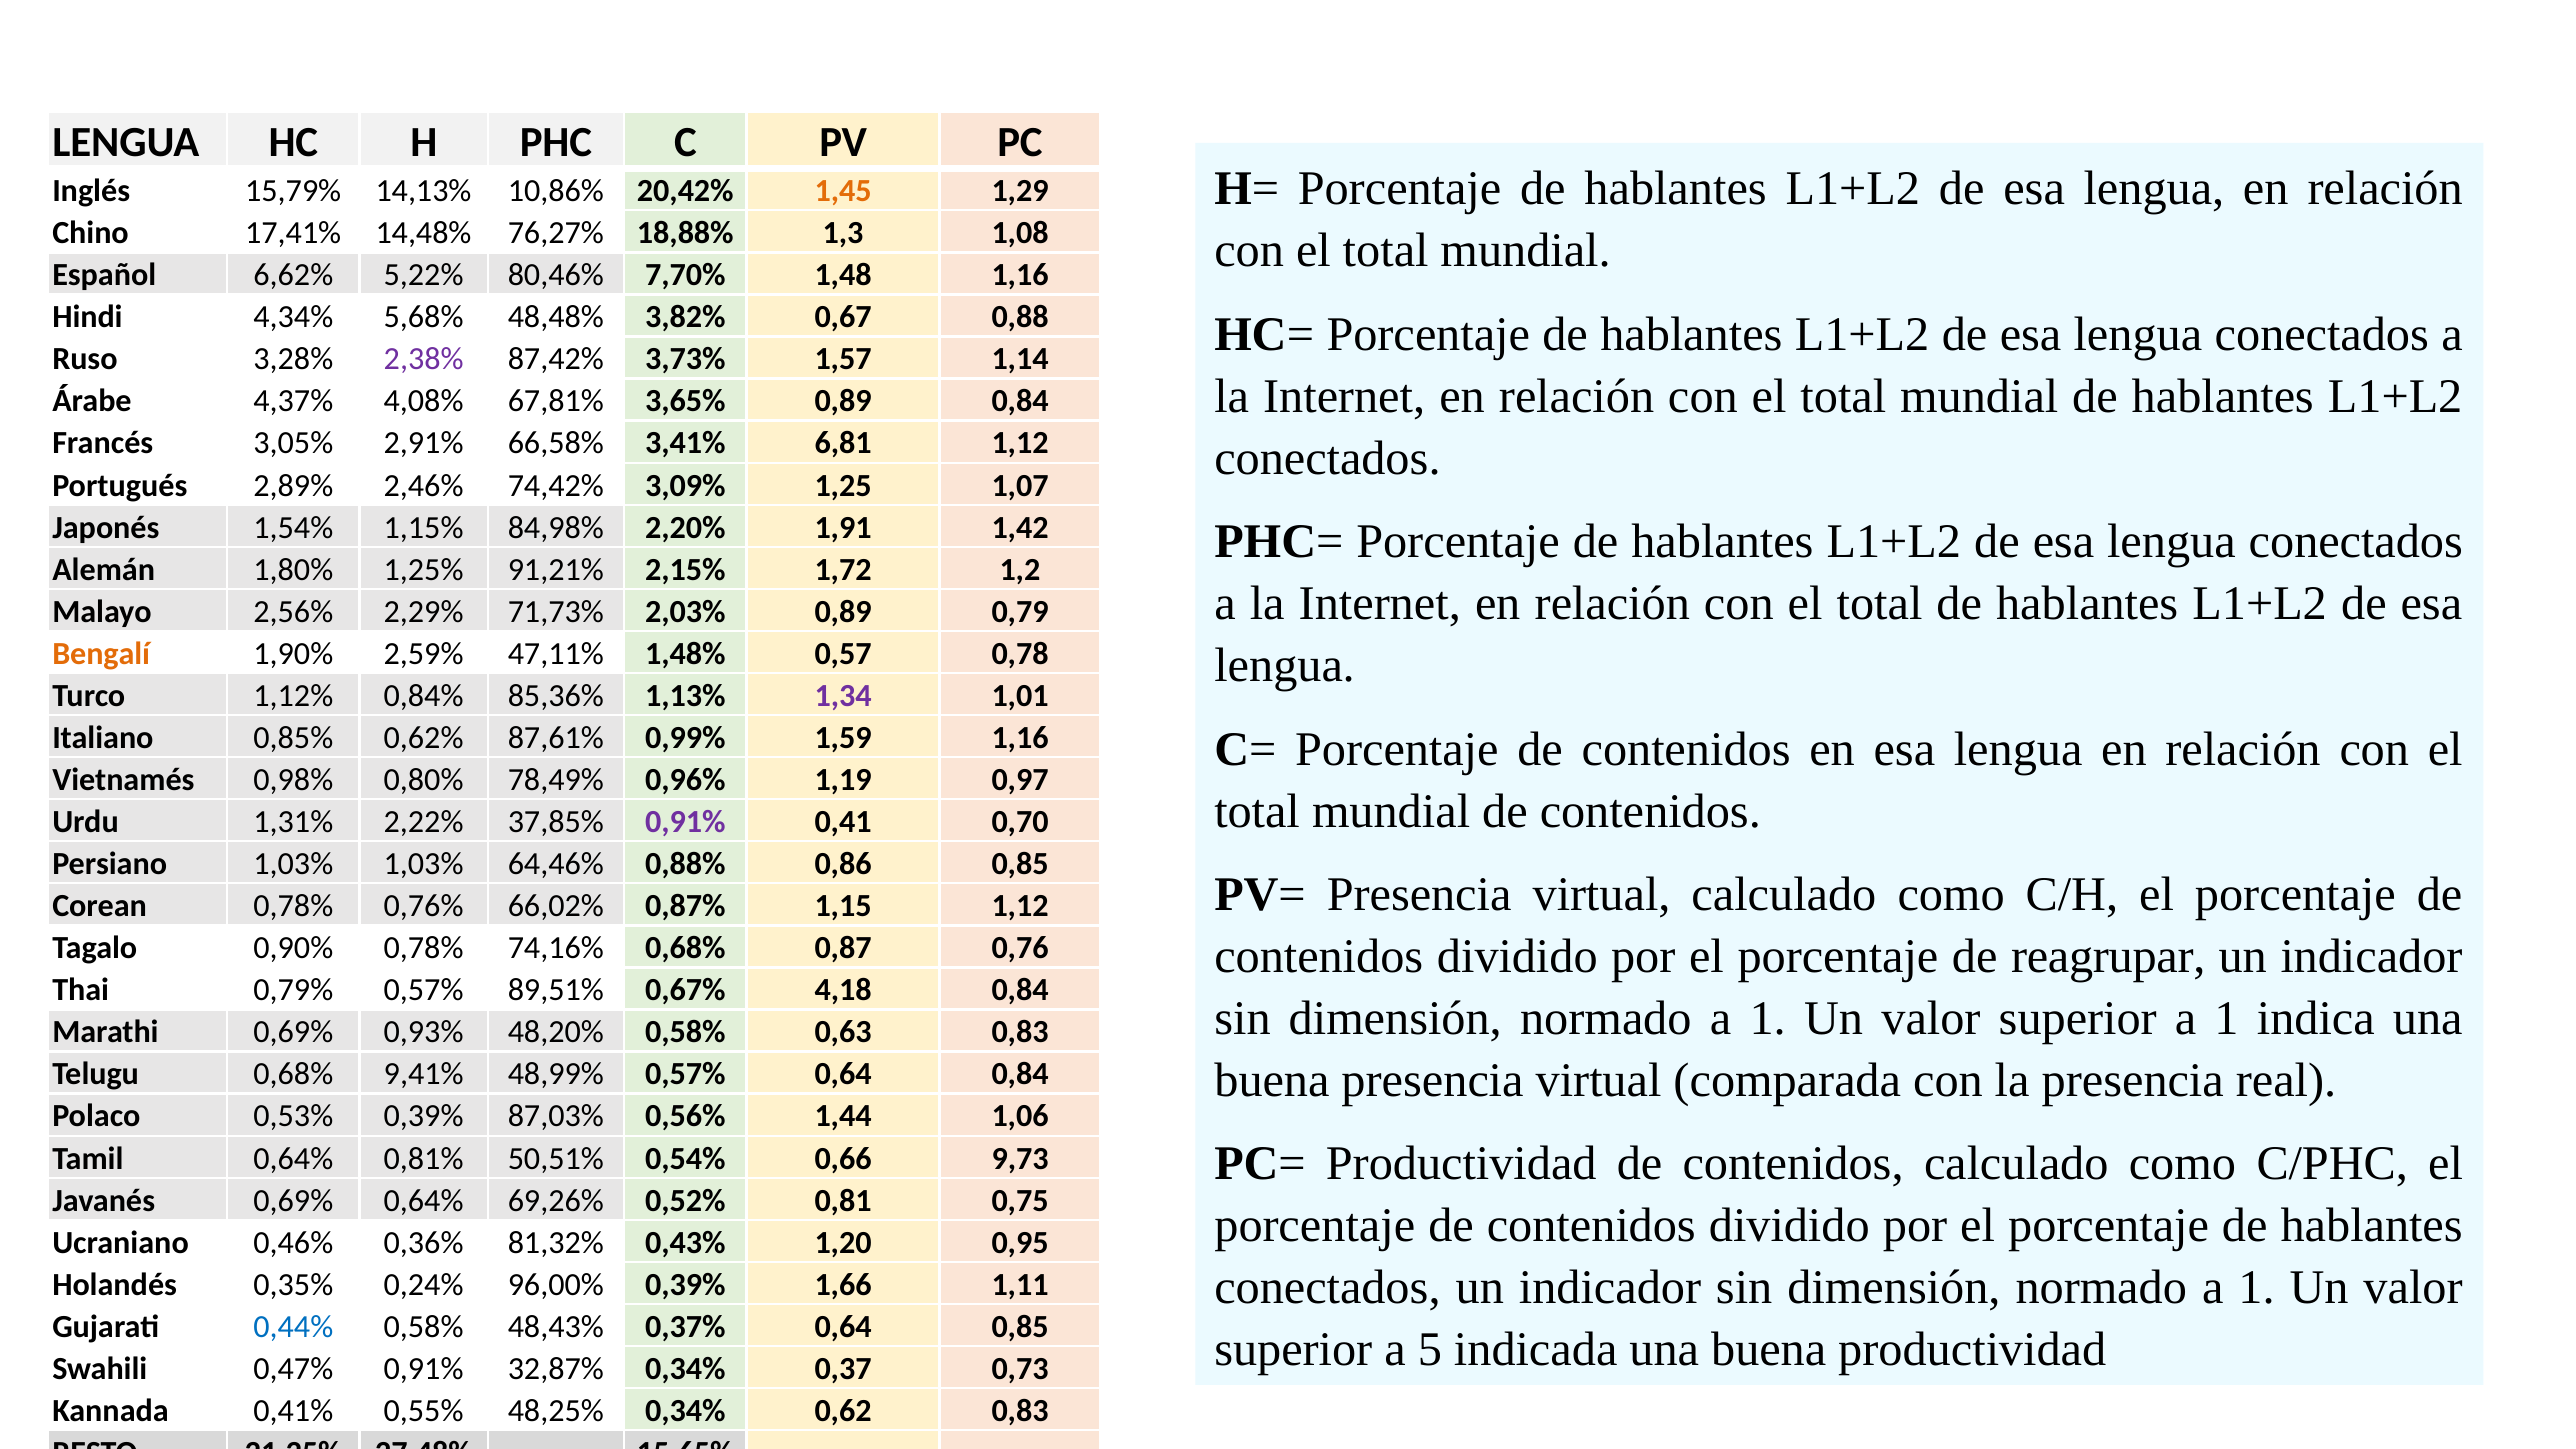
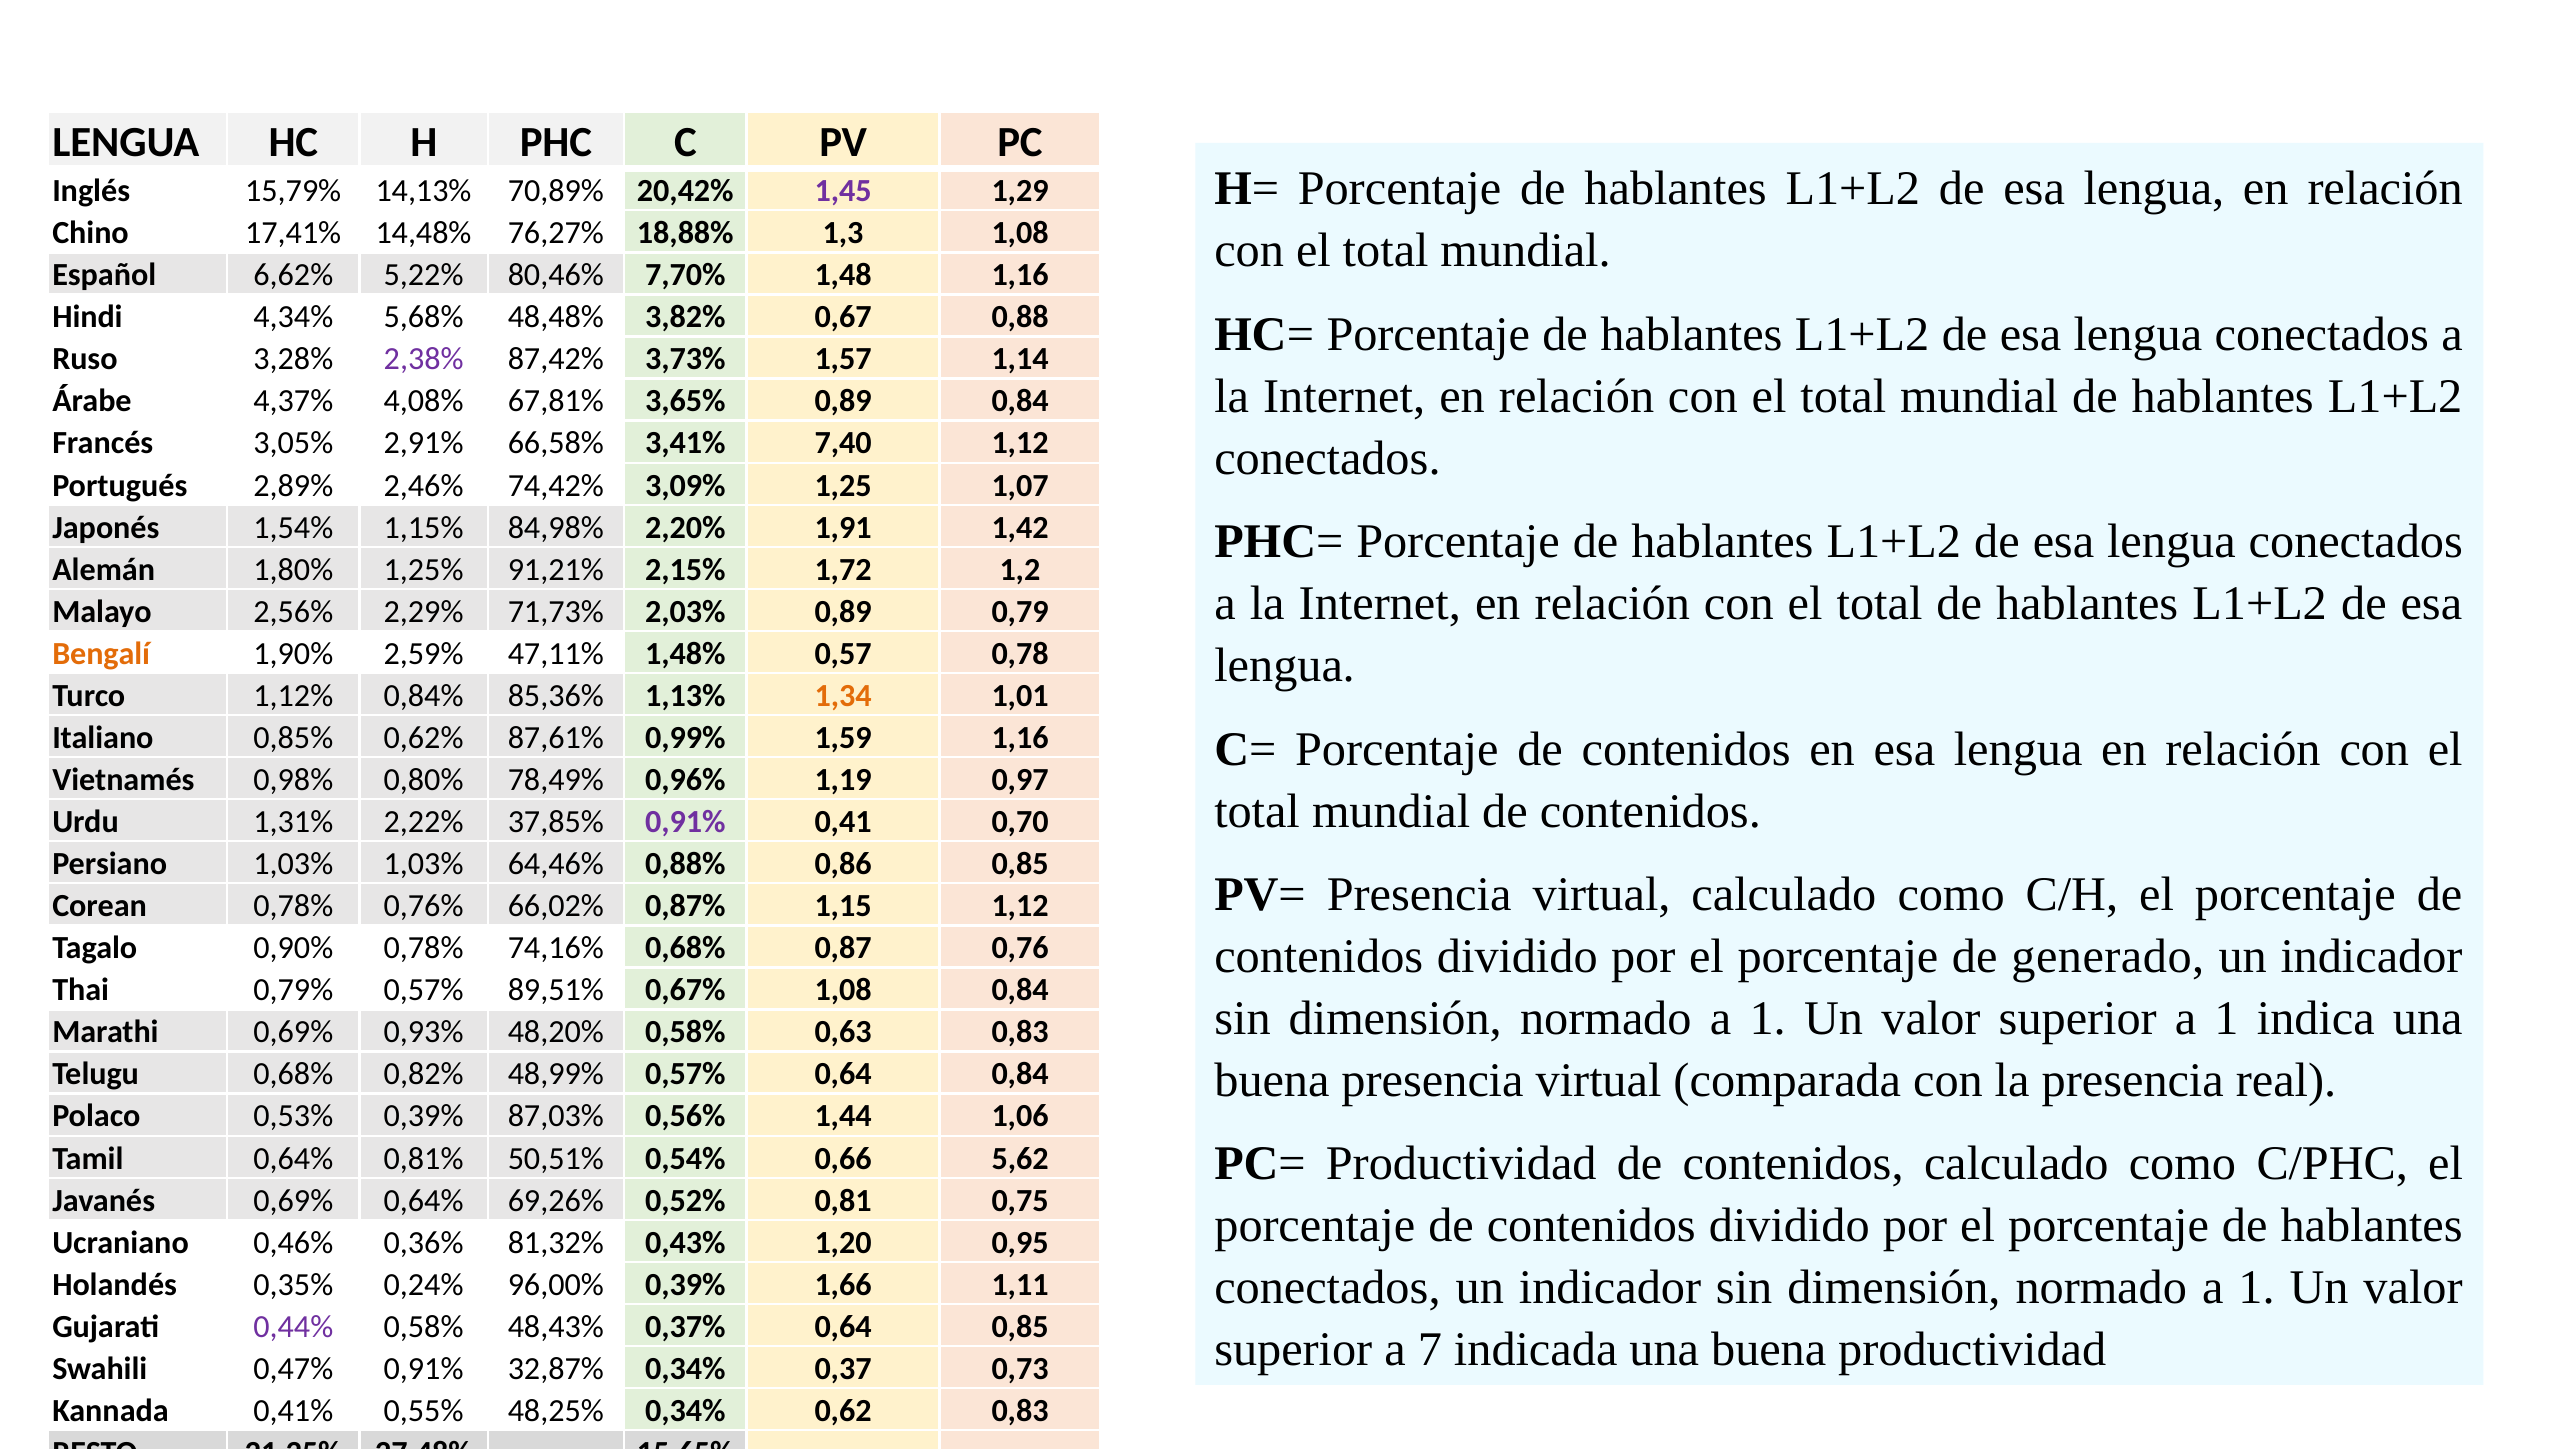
10,86%: 10,86% -> 70,89% (556, 191)
1,45 colour: orange -> purple (843, 191)
6,81: 6,81 -> 7,40 (843, 443)
1,34 colour: purple -> orange (843, 696)
reagrupar: reagrupar -> generado (2108, 957)
0,67% 4,18: 4,18 -> 1,08 (843, 990)
9,41%: 9,41% -> 0,82% (424, 1074)
9,73: 9,73 -> 5,62 (1020, 1158)
0,44% colour: blue -> purple (293, 1327)
5: 5 -> 7 (1430, 1350)
